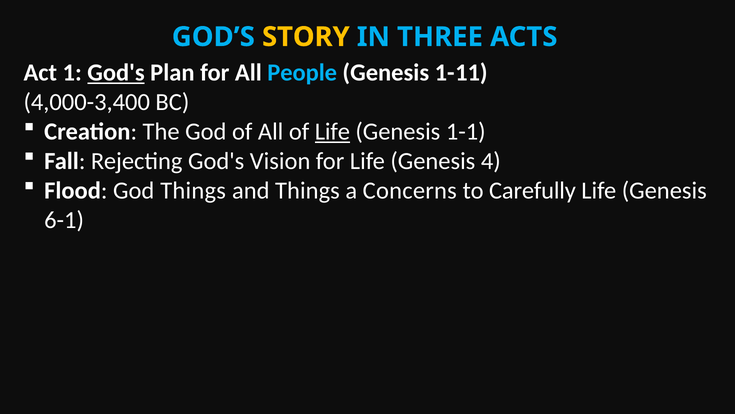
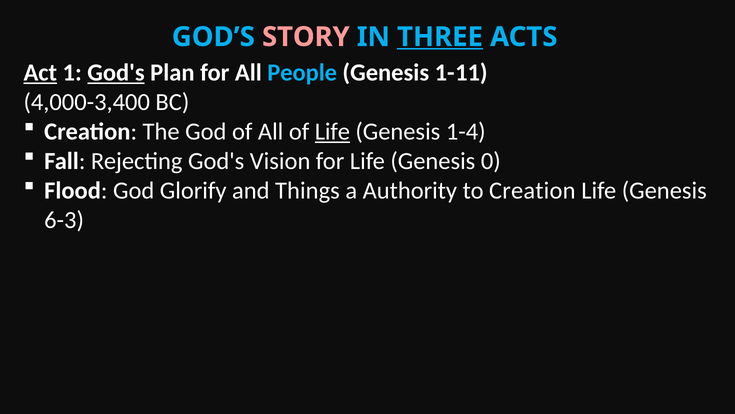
STORY colour: yellow -> pink (306, 37)
THREE underline: none -> present (440, 37)
Act underline: none -> present (40, 73)
1-1: 1-1 -> 1-4 (466, 132)
4: 4 -> 0 (491, 161)
God Things: Things -> Glorify (193, 190)
Concerns: Concerns -> Authority (410, 190)
to Carefully: Carefully -> Creation (532, 190)
6-1: 6-1 -> 6-3 (64, 220)
